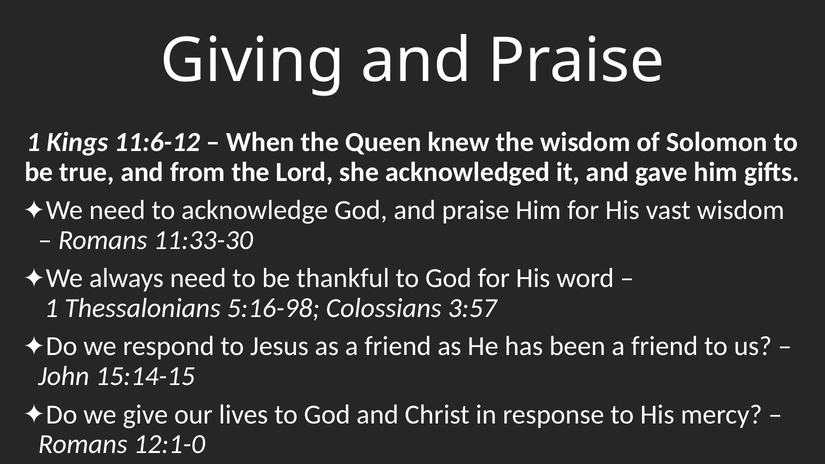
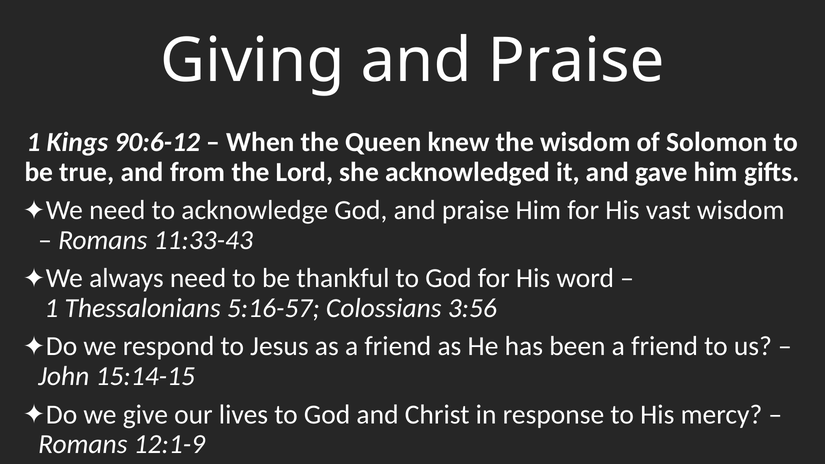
11:6-12: 11:6-12 -> 90:6-12 (157, 142)
11:33-30: 11:33-30 -> 11:33-43 (203, 240)
5:16-98: 5:16-98 -> 5:16-57 (273, 308)
3:57: 3:57 -> 3:56 (472, 308)
12:1-0: 12:1-0 -> 12:1-9 (169, 444)
